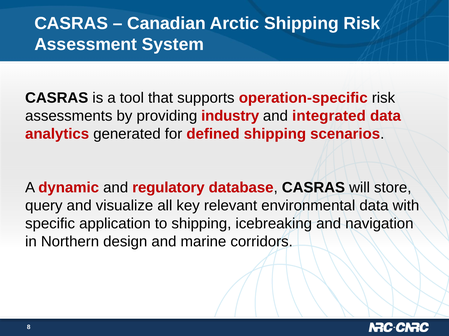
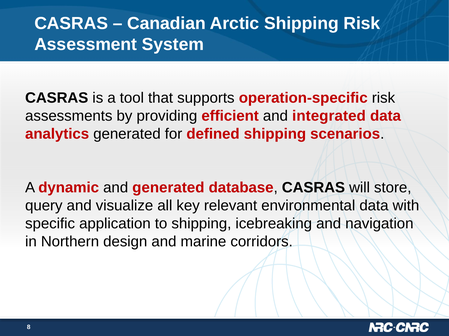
industry: industry -> efficient (230, 116)
and regulatory: regulatory -> generated (168, 188)
